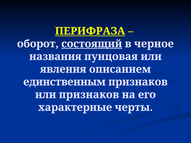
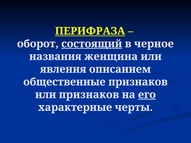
пунцовая: пунцовая -> женщина (111, 57)
единственным: единственным -> общественные (64, 82)
его underline: none -> present (147, 95)
